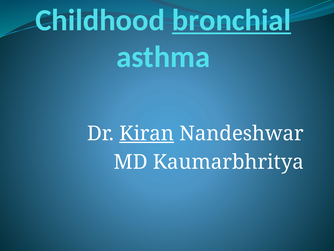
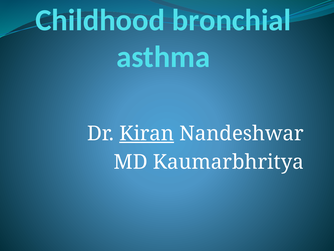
bronchial underline: present -> none (231, 20)
